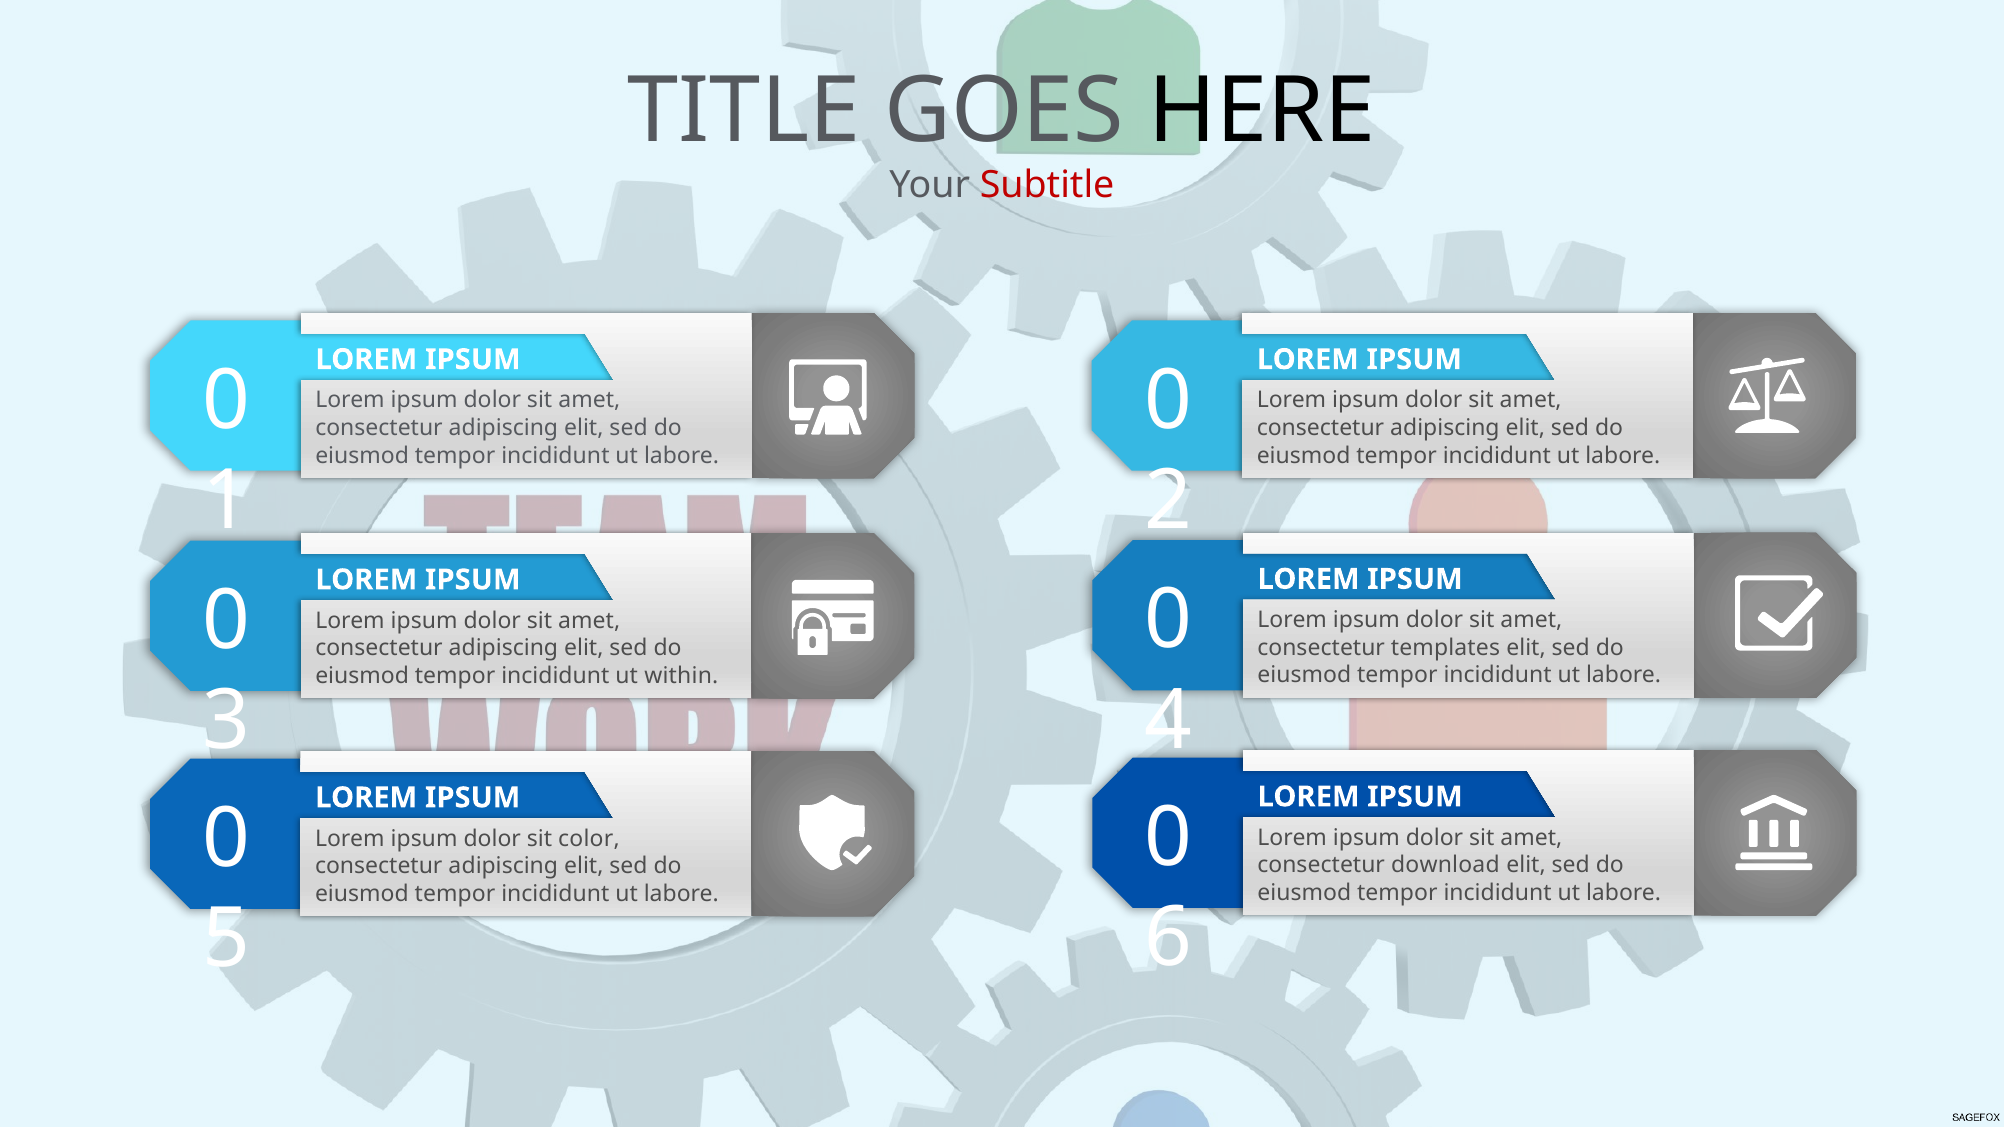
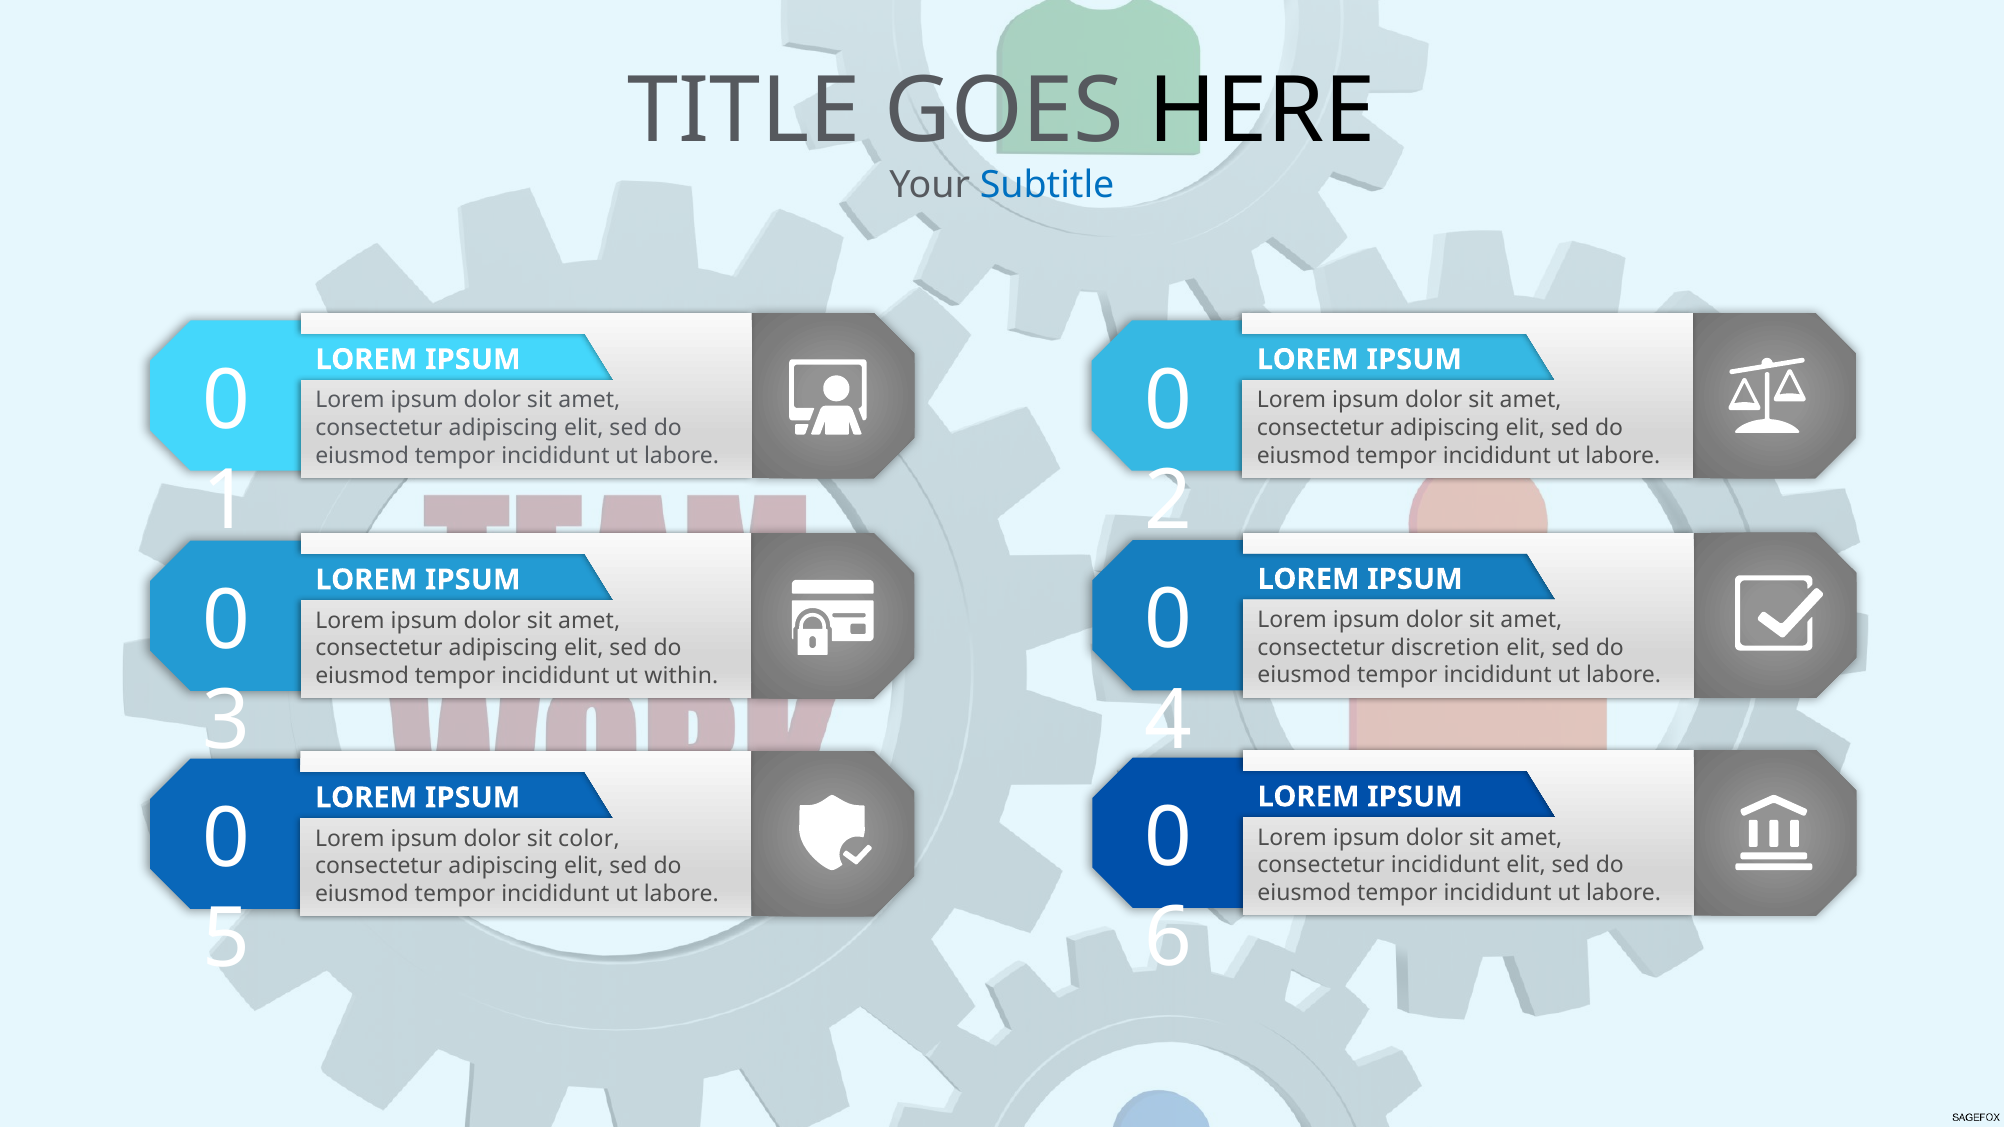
Subtitle colour: red -> blue (1047, 185)
templates: templates -> discretion (1445, 648)
consectetur download: download -> incididunt (1445, 865)
